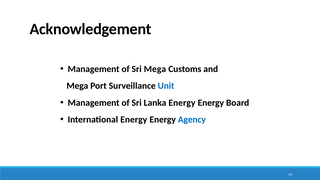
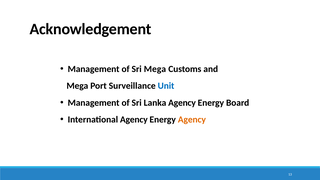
Lanka Energy: Energy -> Agency (182, 103)
International Energy: Energy -> Agency (134, 120)
Agency colour: blue -> orange (192, 120)
